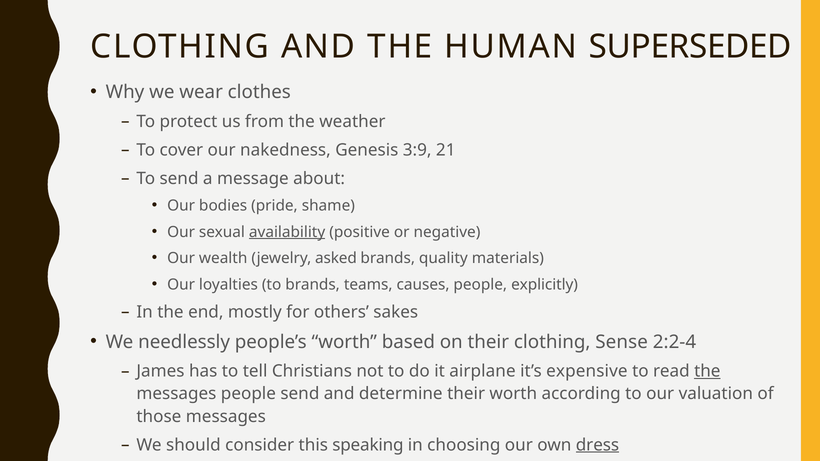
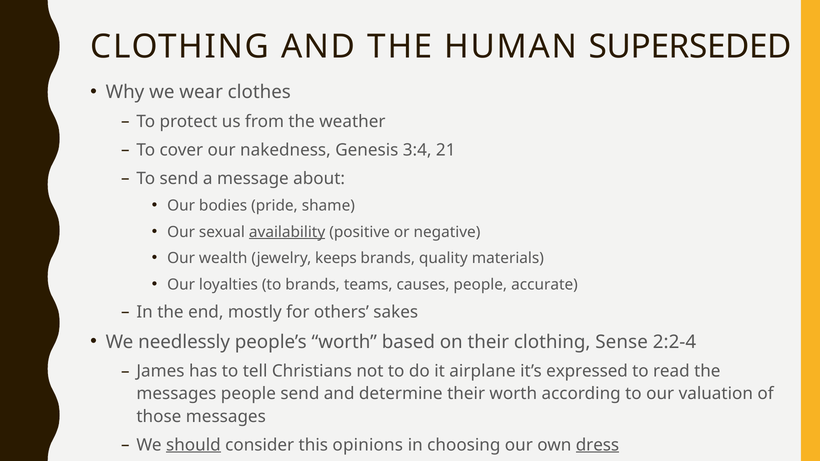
3:9: 3:9 -> 3:4 (417, 150)
asked: asked -> keeps (336, 258)
explicitly: explicitly -> accurate (544, 285)
expensive: expensive -> expressed (587, 372)
the underline: present -> none (707, 372)
should underline: none -> present (193, 445)
speaking: speaking -> opinions (368, 445)
